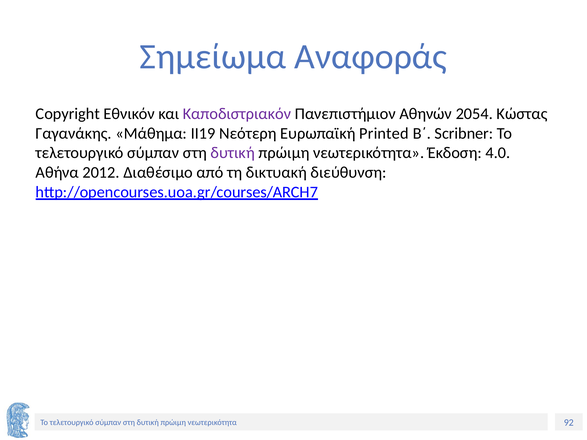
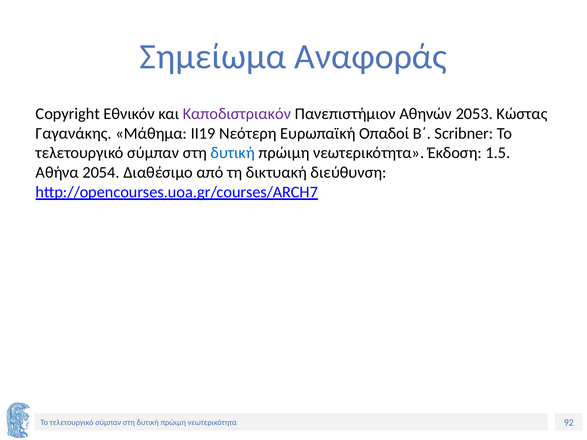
2054: 2054 -> 2053 (474, 114)
Printed: Printed -> Οπαδοί (384, 133)
δυτική colour: purple -> blue (233, 153)
4.0: 4.0 -> 1.5 (498, 153)
2012: 2012 -> 2054 (101, 173)
